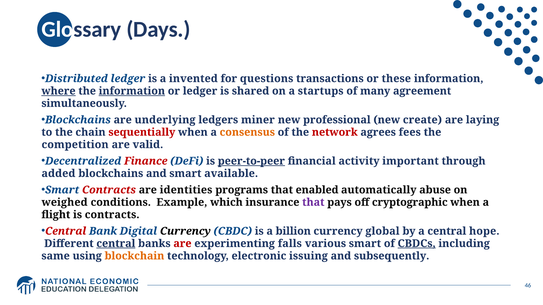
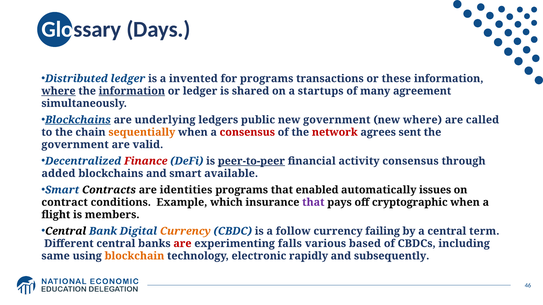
for questions: questions -> programs (267, 79)
Blockchains underline: none -> present (78, 120)
miner: miner -> public (258, 120)
new professional: professional -> government (337, 120)
new create: create -> where (422, 120)
laying: laying -> called (482, 120)
sequentially colour: red -> orange (142, 132)
consensus colour: orange -> red (247, 132)
fees: fees -> sent (410, 132)
competition: competition -> government (75, 145)
activity important: important -> consensus (410, 161)
Contracts colour: red -> black (109, 190)
abuse: abuse -> issues (435, 190)
weighed: weighed -> contract (65, 203)
is contracts: contracts -> members (112, 215)
Central colour: red -> black (66, 231)
Currency colour: black -> orange (185, 231)
billion: billion -> follow (293, 231)
global: global -> failing (383, 231)
hope: hope -> term (484, 231)
central underline: present -> none (116, 244)
various smart: smart -> based (365, 244)
CBDCs underline: present -> none (417, 244)
issuing: issuing -> rapidly (309, 256)
